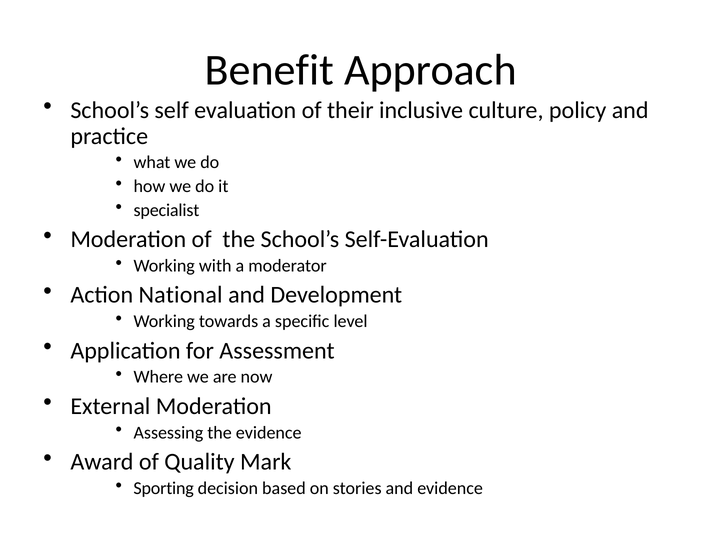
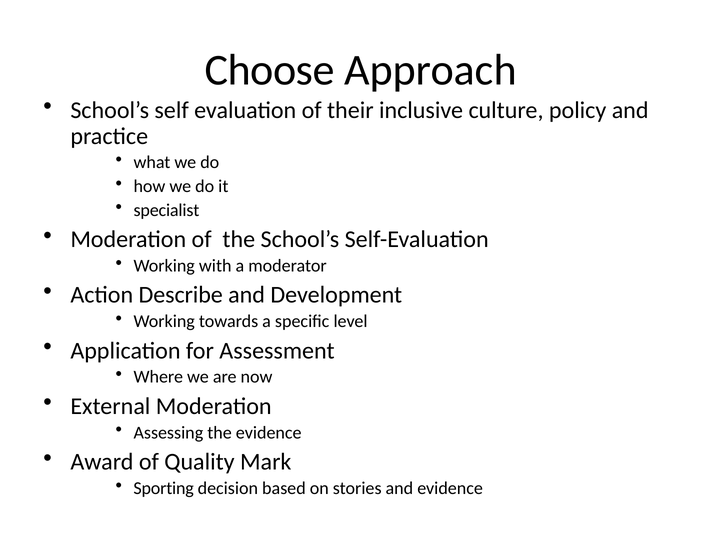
Benefit: Benefit -> Choose (270, 70)
National: National -> Describe (181, 295)
